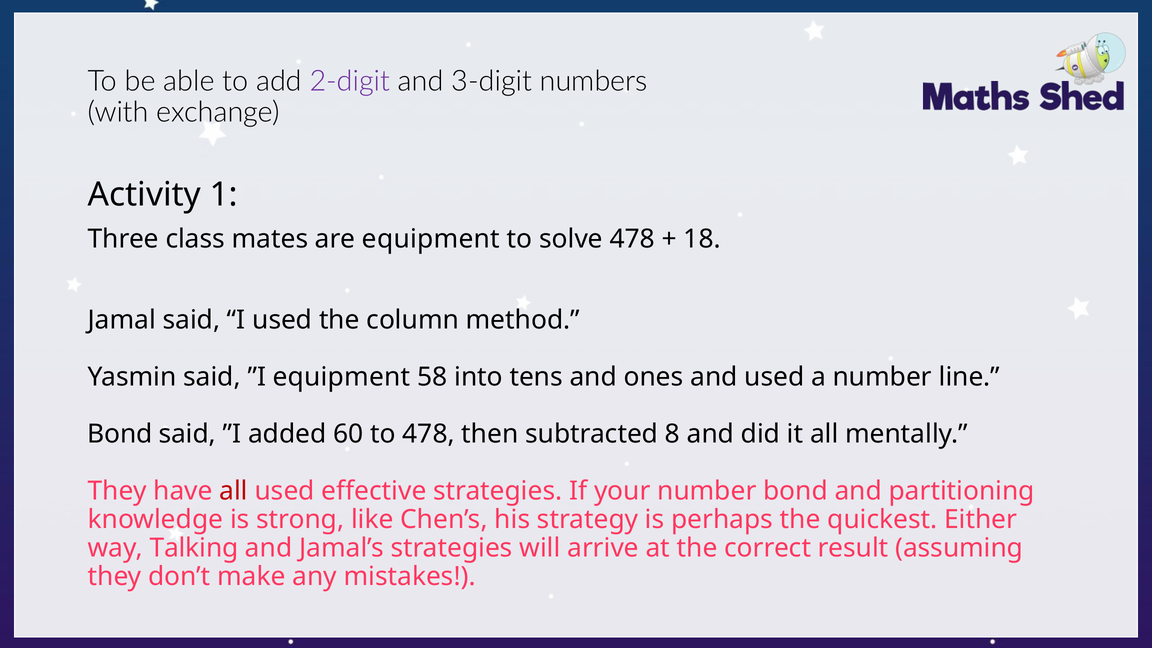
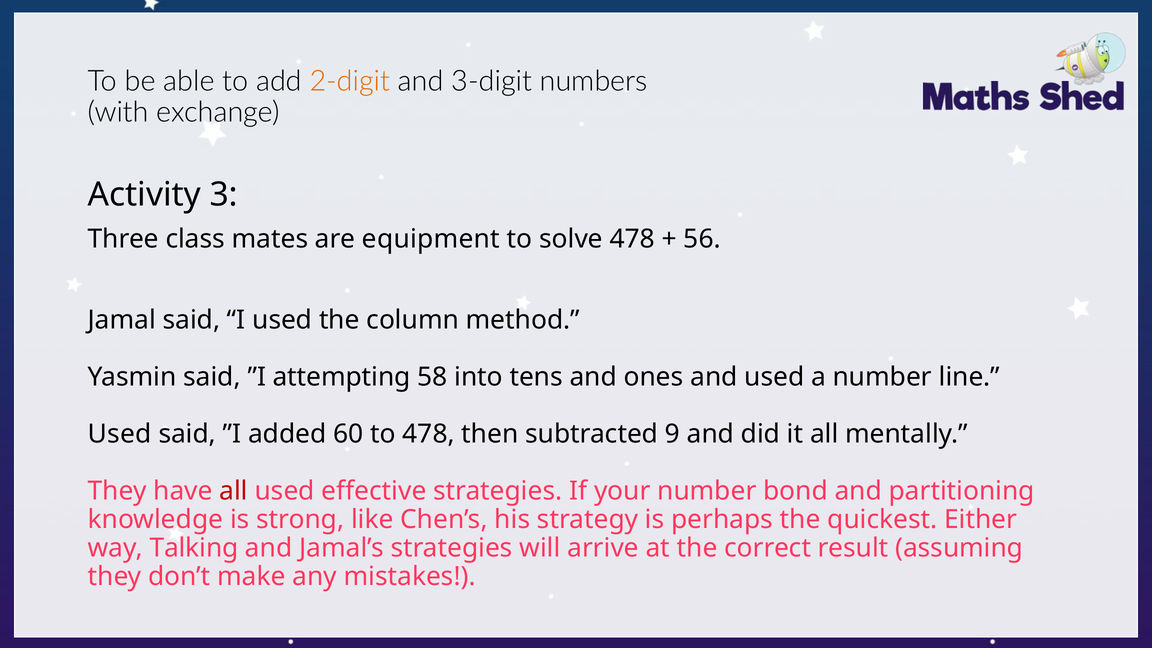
2-digit colour: purple -> orange (350, 81)
1: 1 -> 3 (224, 195)
18: 18 -> 56 (702, 239)
”I equipment: equipment -> attempting (342, 377)
Bond: Bond -> Used (120, 434)
8: 8 -> 9 (672, 434)
